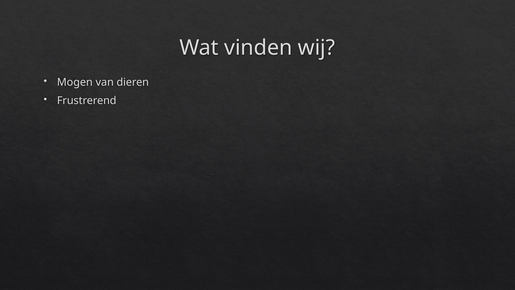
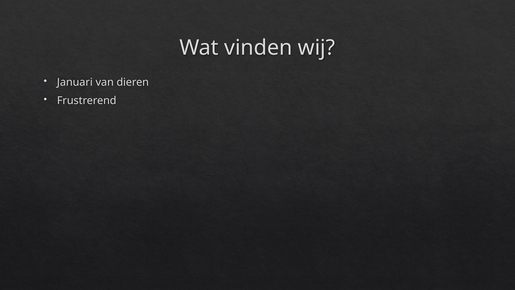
Mogen: Mogen -> Januari (75, 82)
